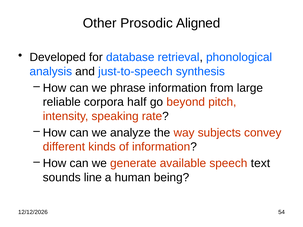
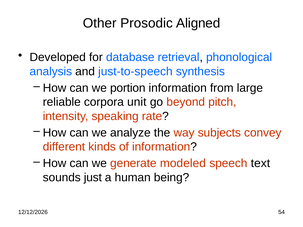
phrase: phrase -> portion (128, 88)
half: half -> unit (137, 102)
available: available -> modeled (183, 164)
line: line -> just (93, 178)
